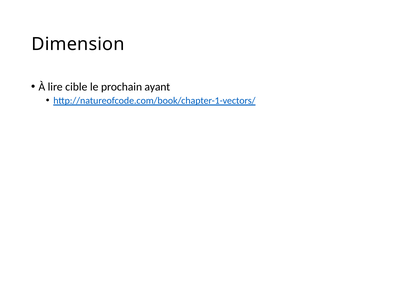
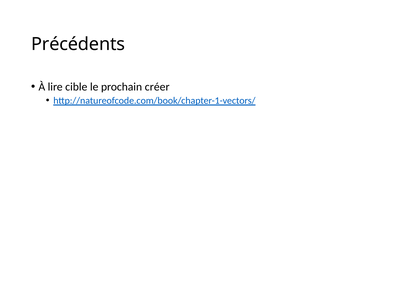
Dimension: Dimension -> Précédents (78, 44)
ayant: ayant -> créer (157, 87)
